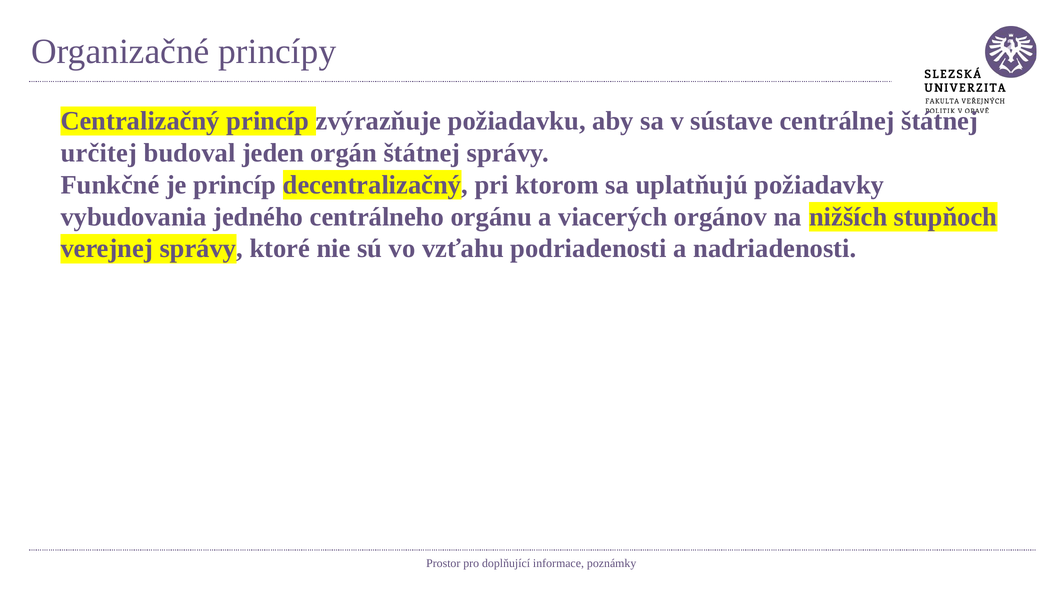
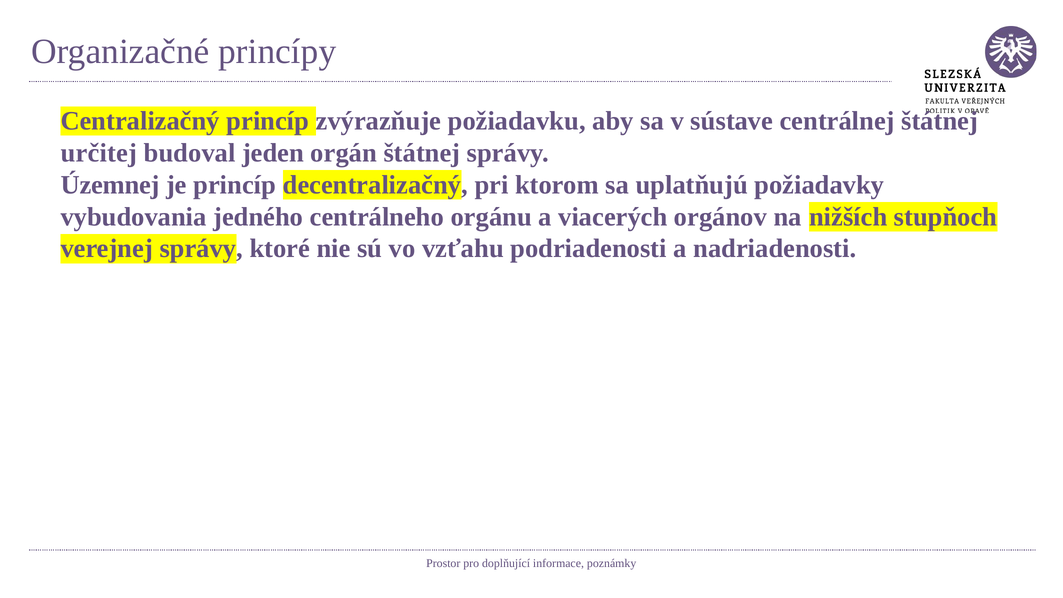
Funkčné: Funkčné -> Územnej (110, 185)
